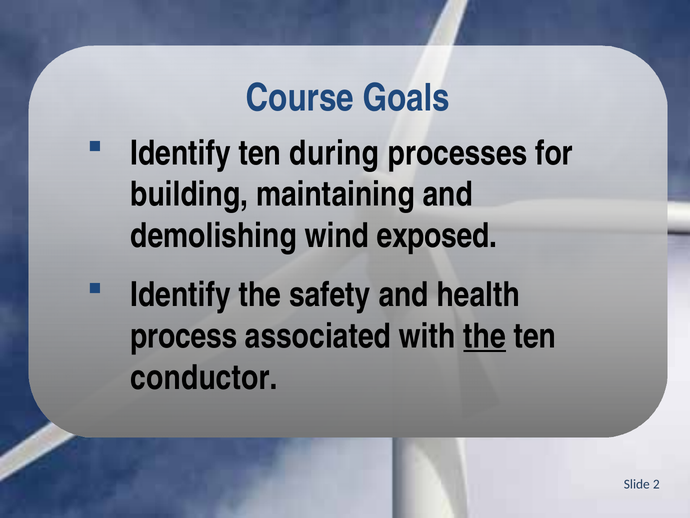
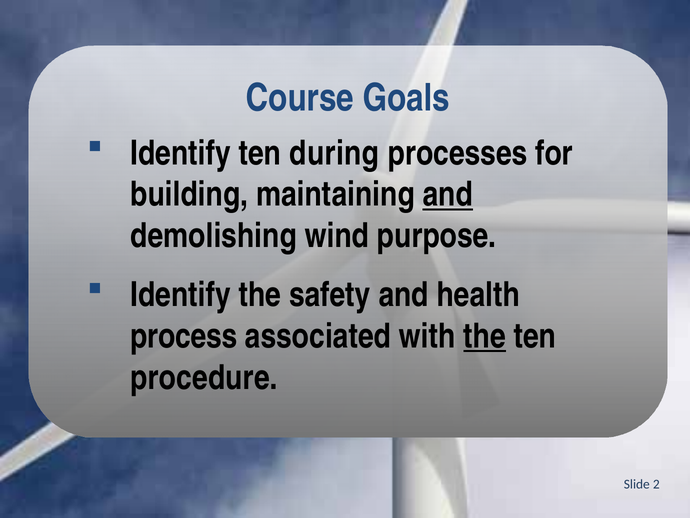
and underline: none -> present (448, 194)
exposed: exposed -> purpose (437, 236)
conductor: conductor -> procedure (204, 377)
